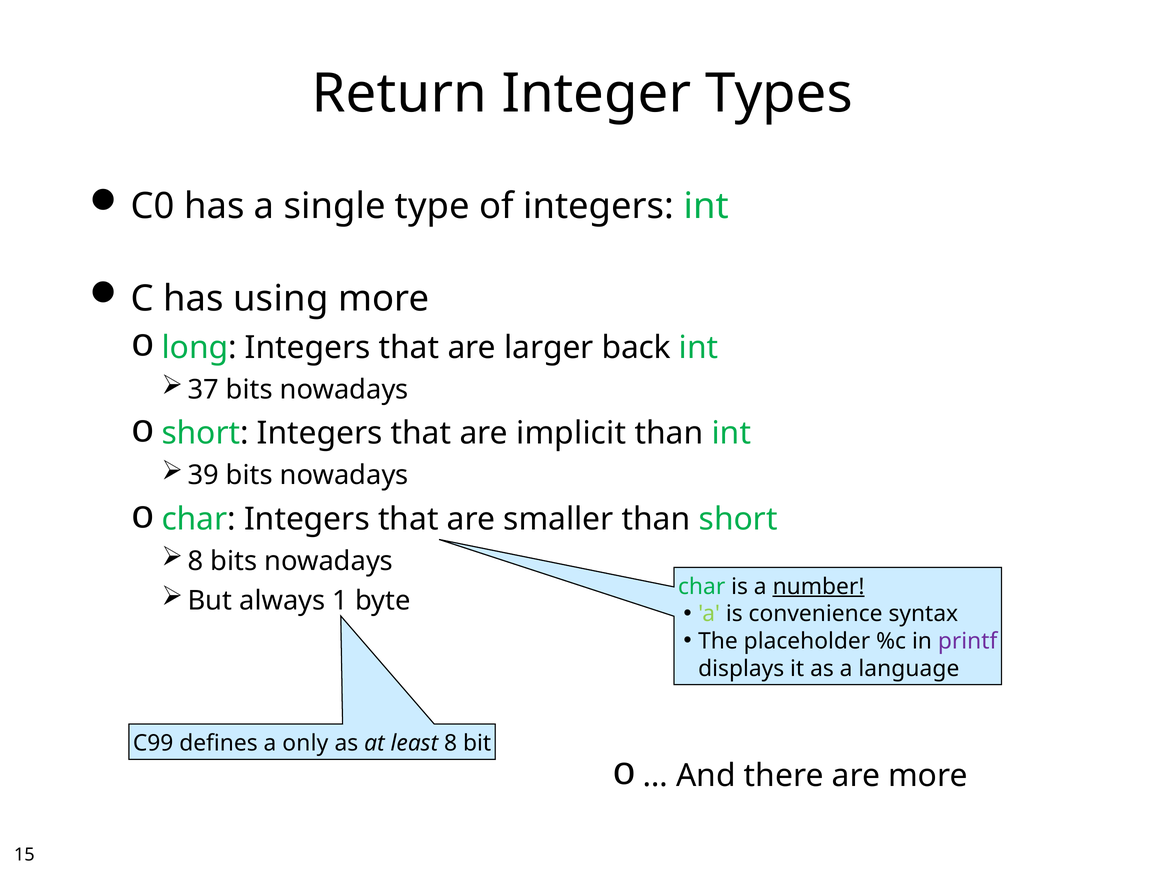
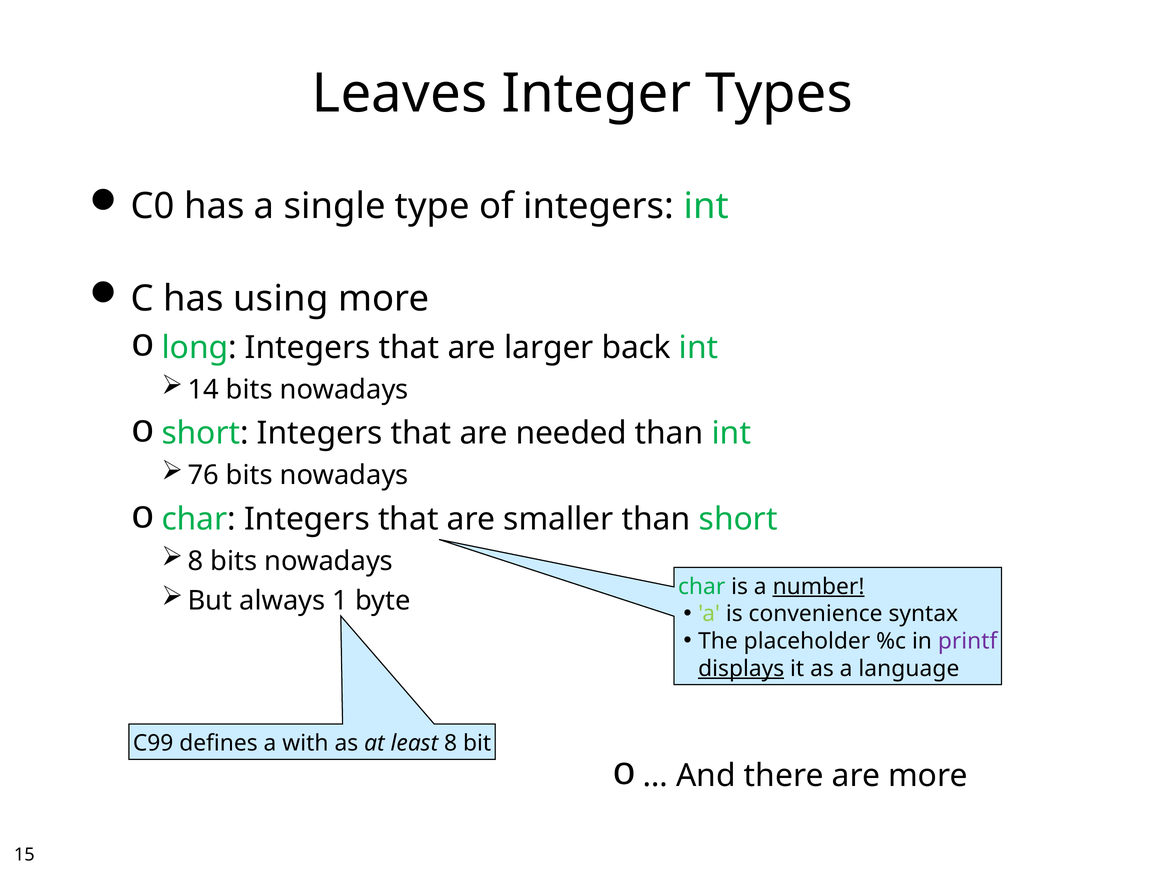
Return: Return -> Leaves (399, 94)
37: 37 -> 14 (203, 389)
implicit: implicit -> needed (571, 433)
39: 39 -> 76 (203, 475)
displays underline: none -> present (741, 668)
only: only -> with (305, 743)
